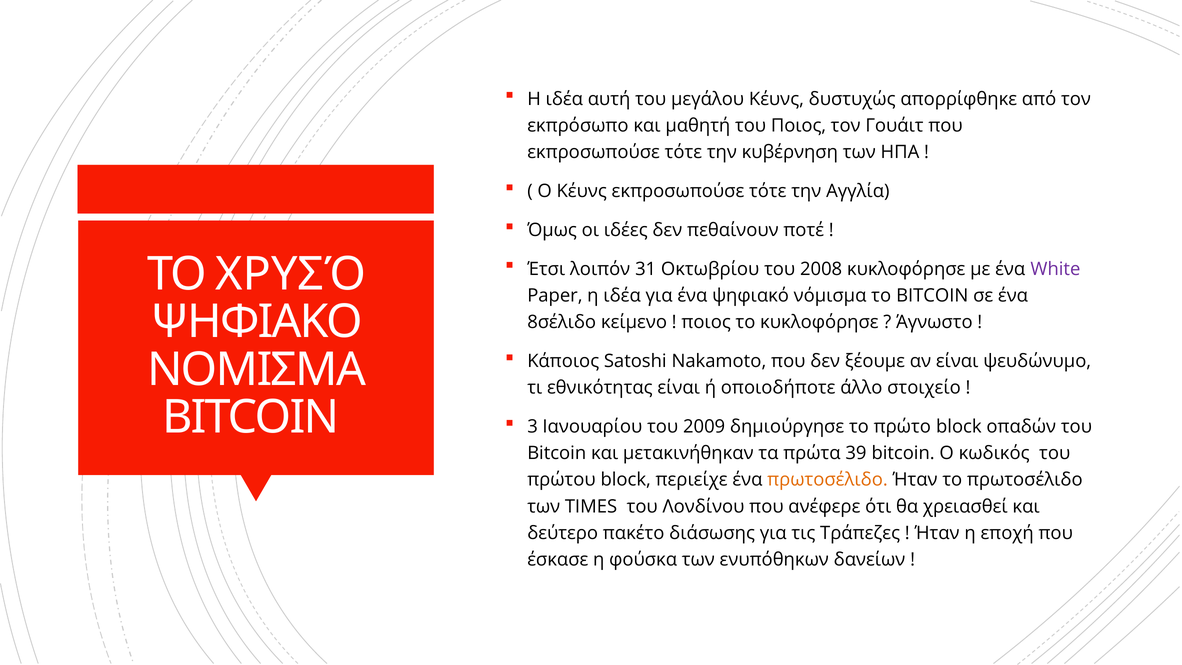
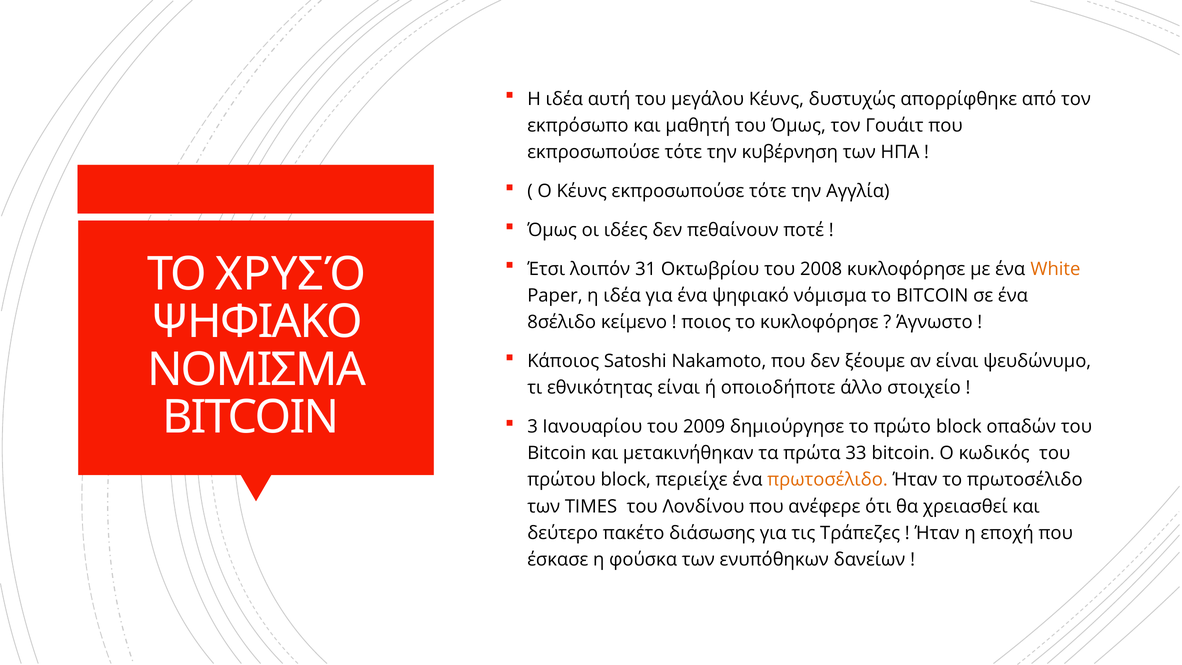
του Ποιος: Ποιος -> Όμως (798, 126)
White colour: purple -> orange (1055, 269)
39: 39 -> 33 (856, 453)
